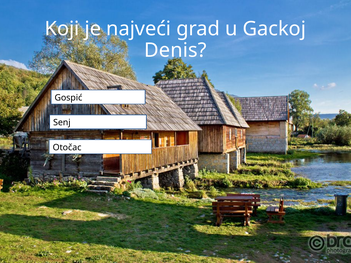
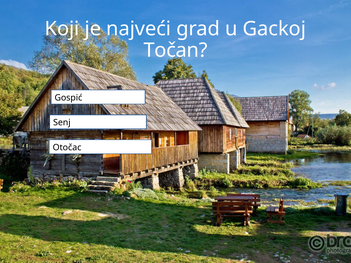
Denis: Denis -> Točan (176, 50)
